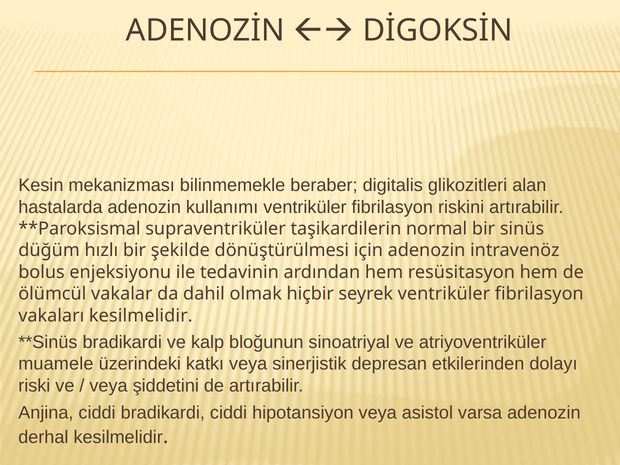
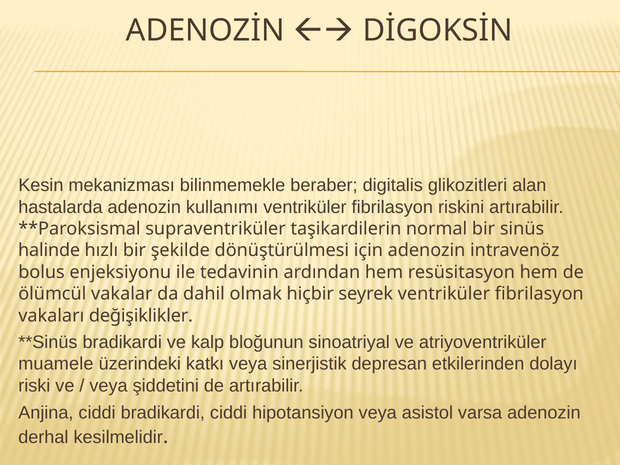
düğüm: düğüm -> halinde (49, 251)
vakaları kesilmelidir: kesilmelidir -> değişiklikler (141, 316)
